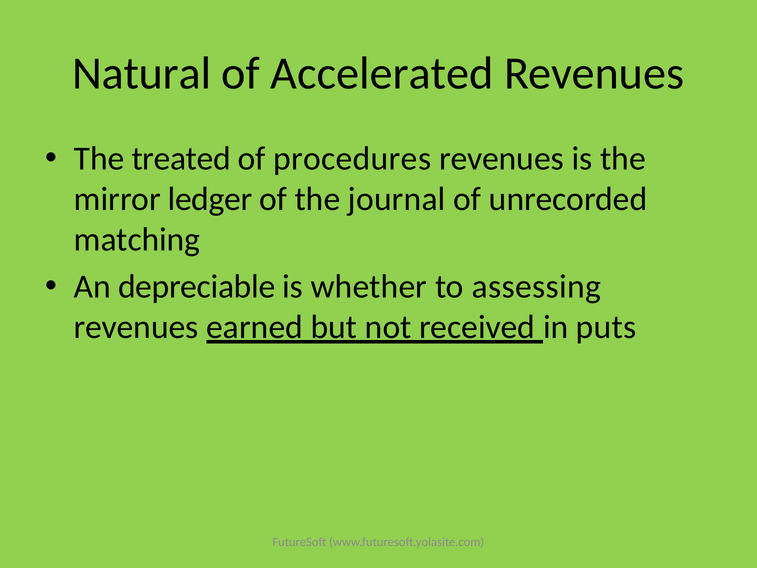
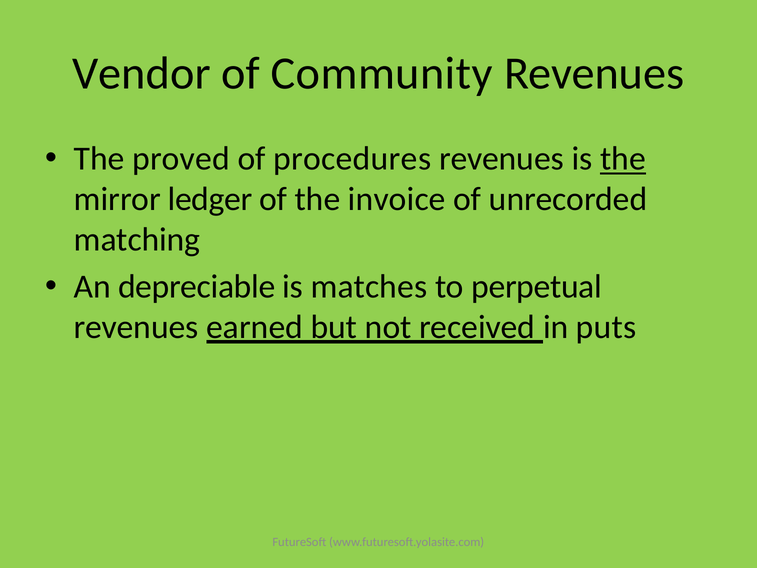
Natural: Natural -> Vendor (141, 73)
Accelerated: Accelerated -> Community (382, 73)
treated: treated -> proved (181, 159)
the underline: none -> present (623, 159)
journal: journal -> invoice (397, 199)
whether: whether -> matches (369, 287)
assessing: assessing -> perpetual (537, 287)
